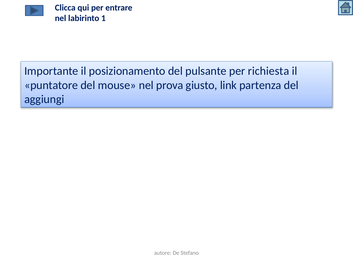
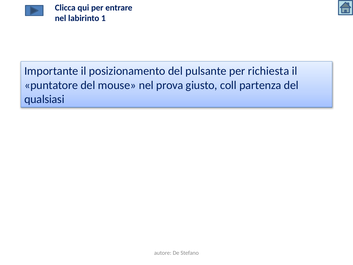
link: link -> coll (228, 85)
aggiungi: aggiungi -> qualsiasi (44, 99)
